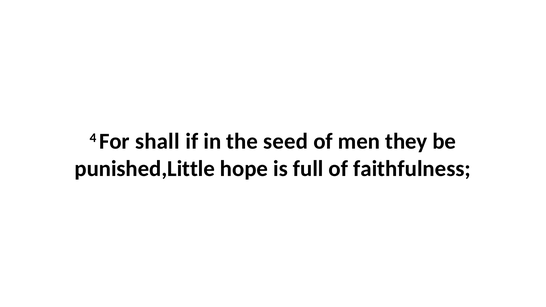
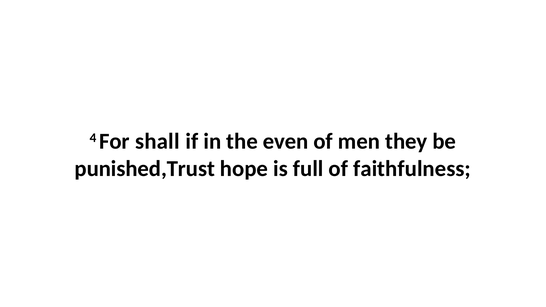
seed: seed -> even (286, 141)
punished,Little: punished,Little -> punished,Trust (145, 169)
